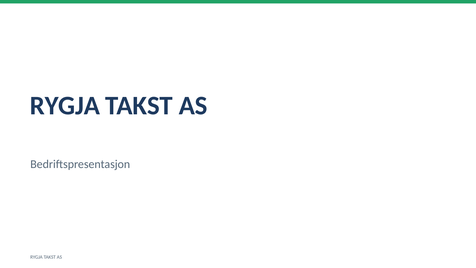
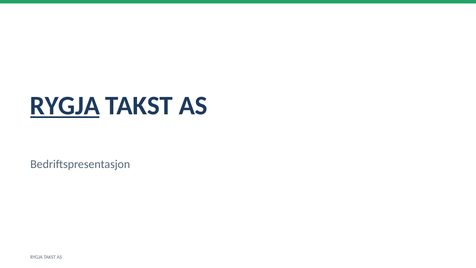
RYGJA underline: none -> present (65, 106)
